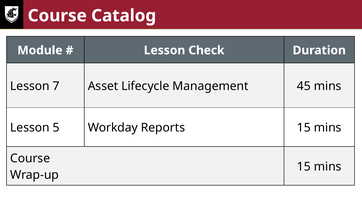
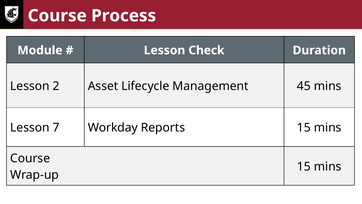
Catalog: Catalog -> Process (124, 16)
7: 7 -> 2 (56, 86)
5: 5 -> 7 (56, 128)
